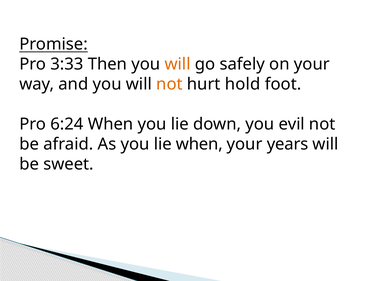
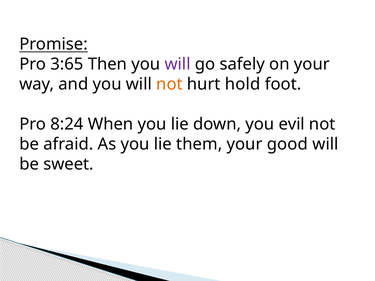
3:33: 3:33 -> 3:65 (67, 64)
will colour: orange -> purple (178, 64)
6:24: 6:24 -> 8:24 (67, 124)
lie when: when -> them (199, 144)
years: years -> good (287, 144)
